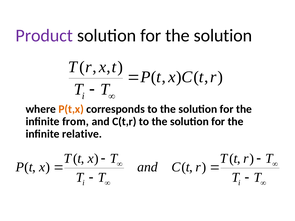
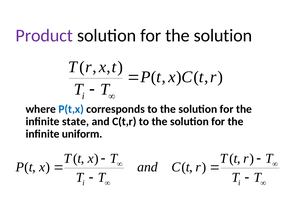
P(t,x colour: orange -> blue (71, 109)
from: from -> state (76, 122)
relative: relative -> uniform (82, 134)
